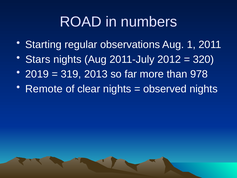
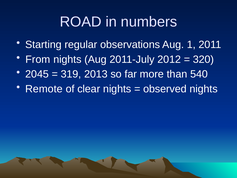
Stars: Stars -> From (38, 59)
2019: 2019 -> 2045 (37, 74)
978: 978 -> 540 (199, 74)
